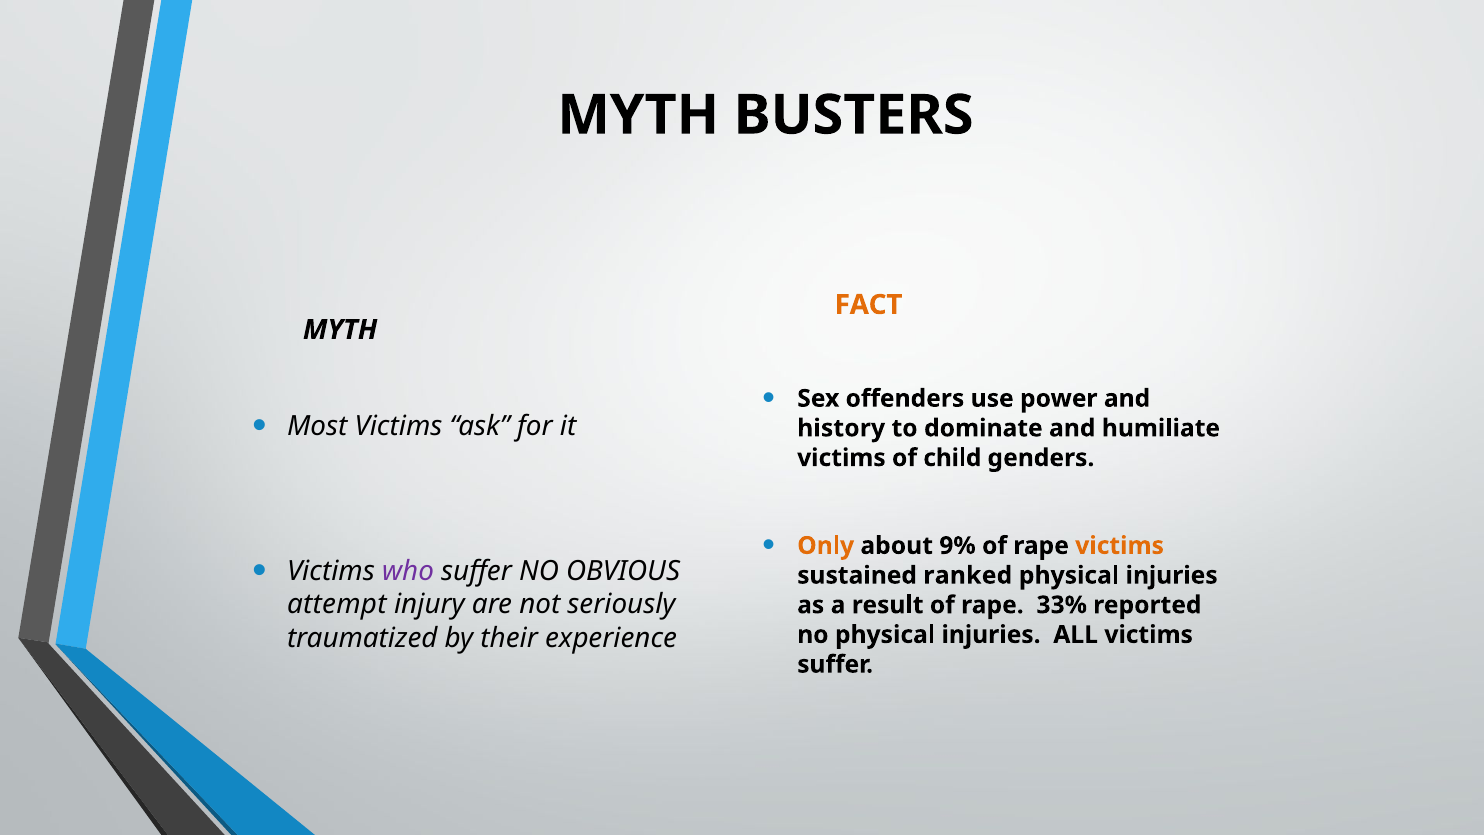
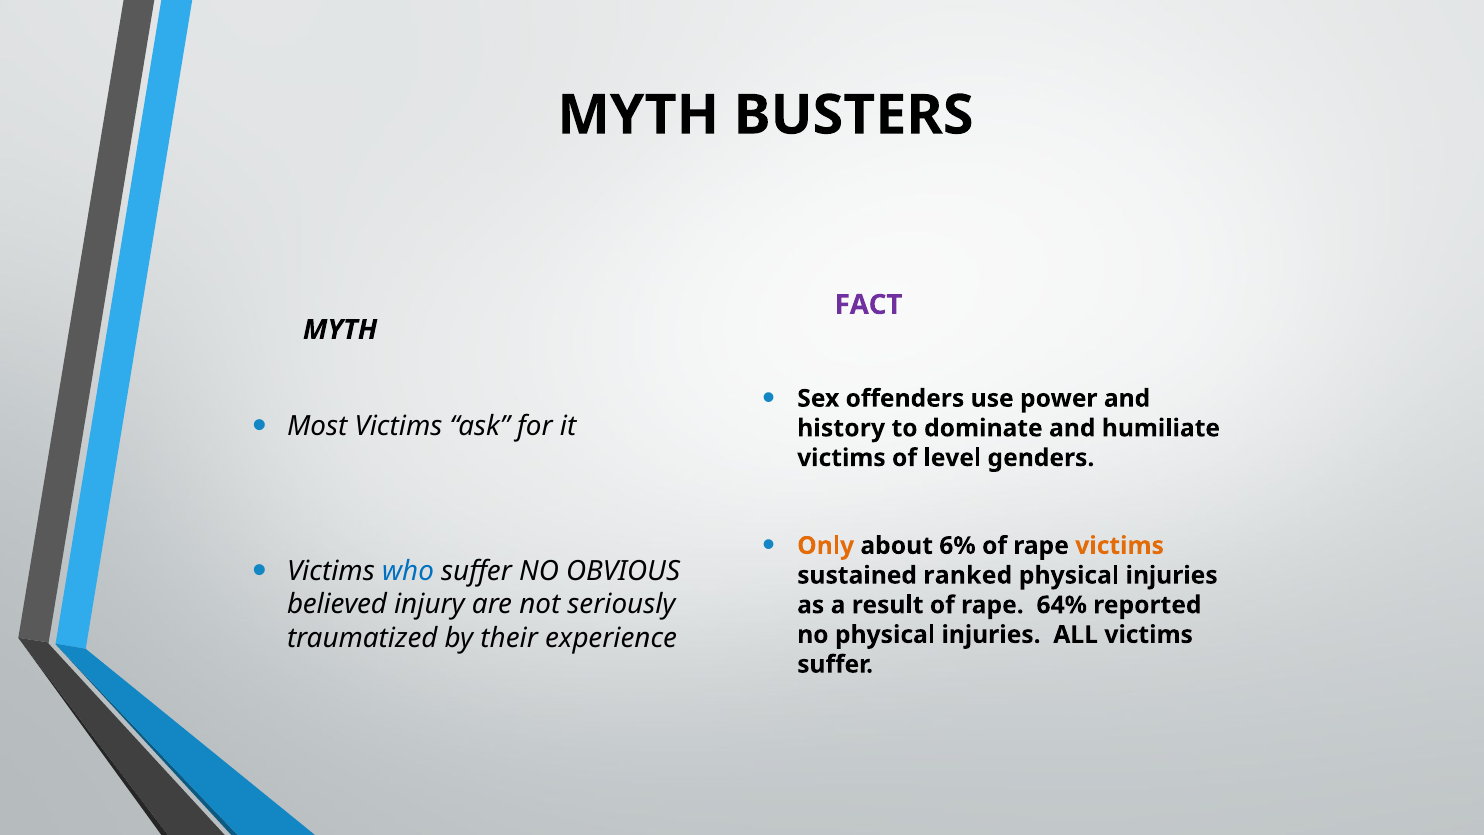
FACT colour: orange -> purple (868, 305)
child: child -> level (952, 458)
9%: 9% -> 6% (957, 546)
who colour: purple -> blue (408, 571)
attempt: attempt -> believed (337, 604)
33%: 33% -> 64% (1062, 605)
